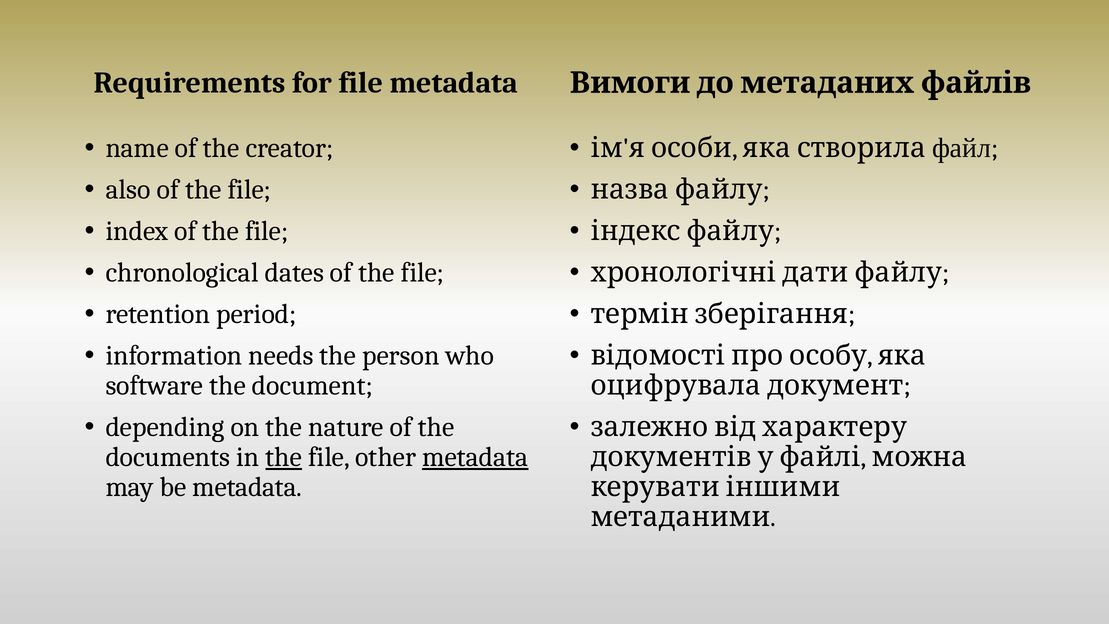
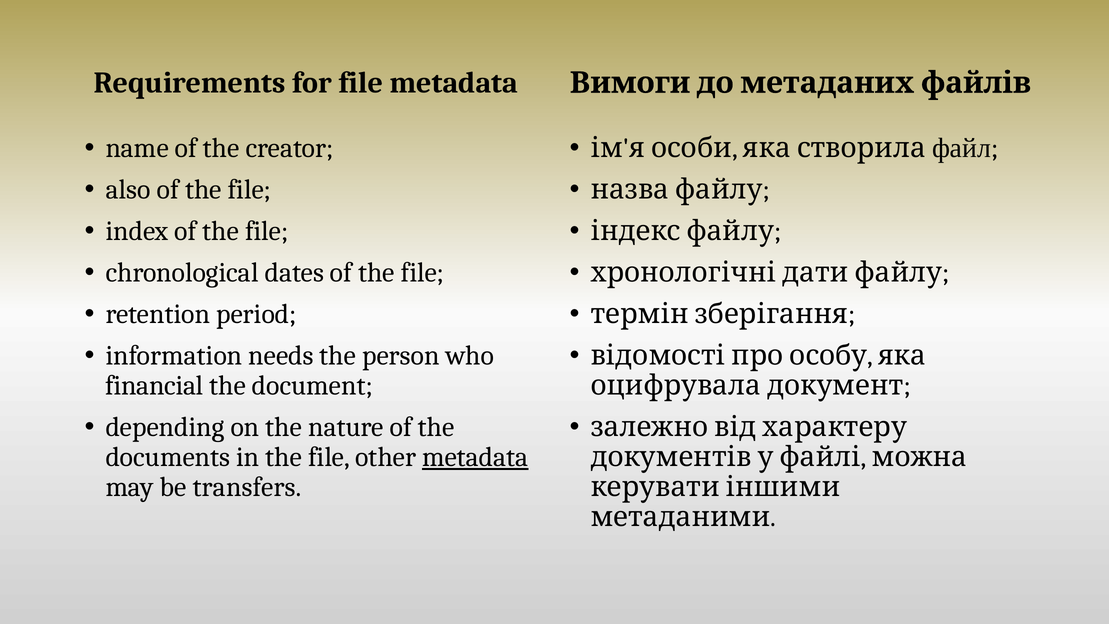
software: software -> financial (154, 386)
the underline: present -> none (284, 457)
be metadata: metadata -> transfers (247, 487)
